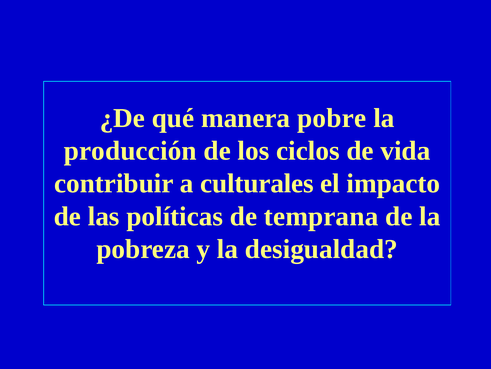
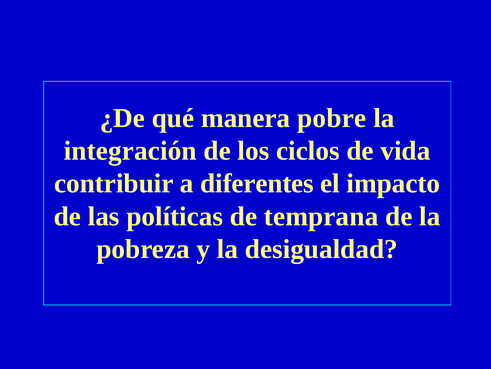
producción: producción -> integración (130, 150)
culturales: culturales -> diferentes (257, 183)
